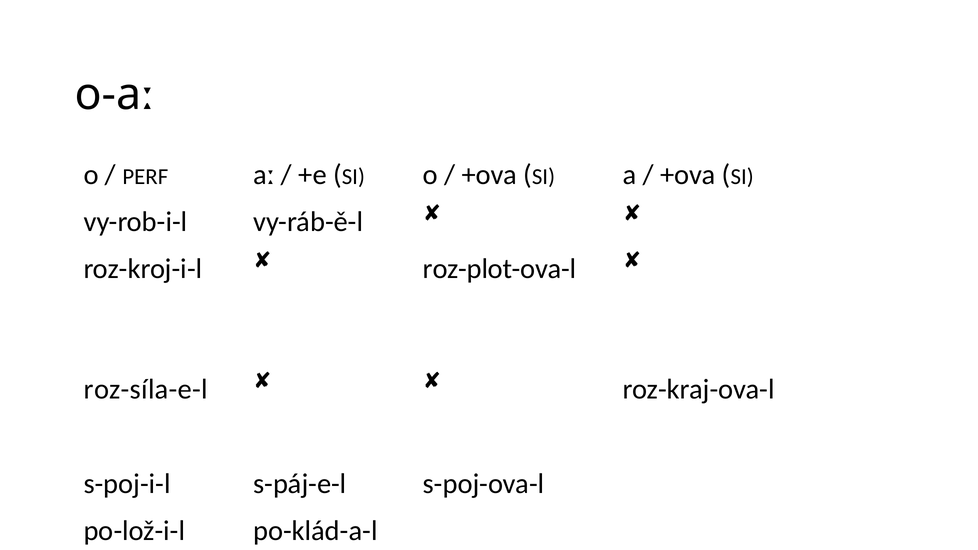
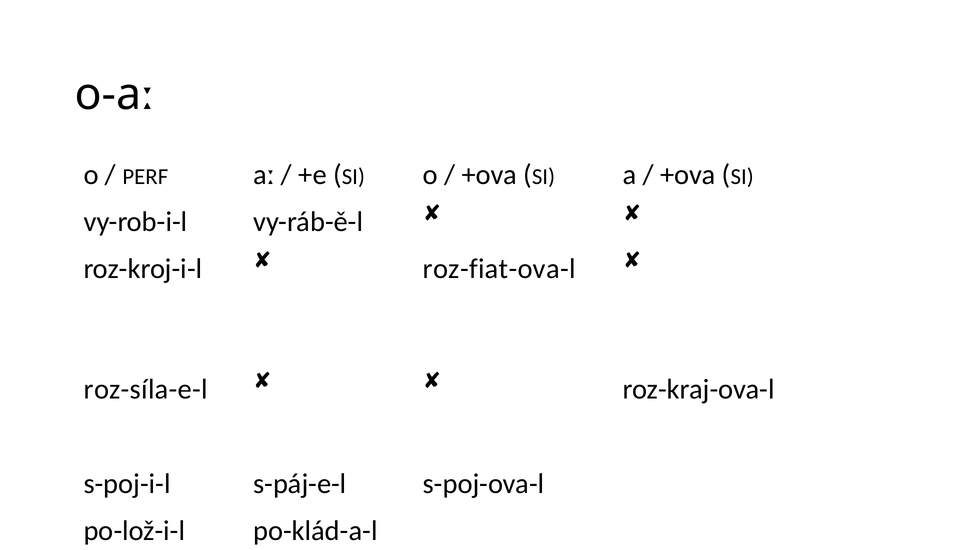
roz-plot-ova-l: roz-plot-ova-l -> roz-fiat-ova-l (499, 269)
